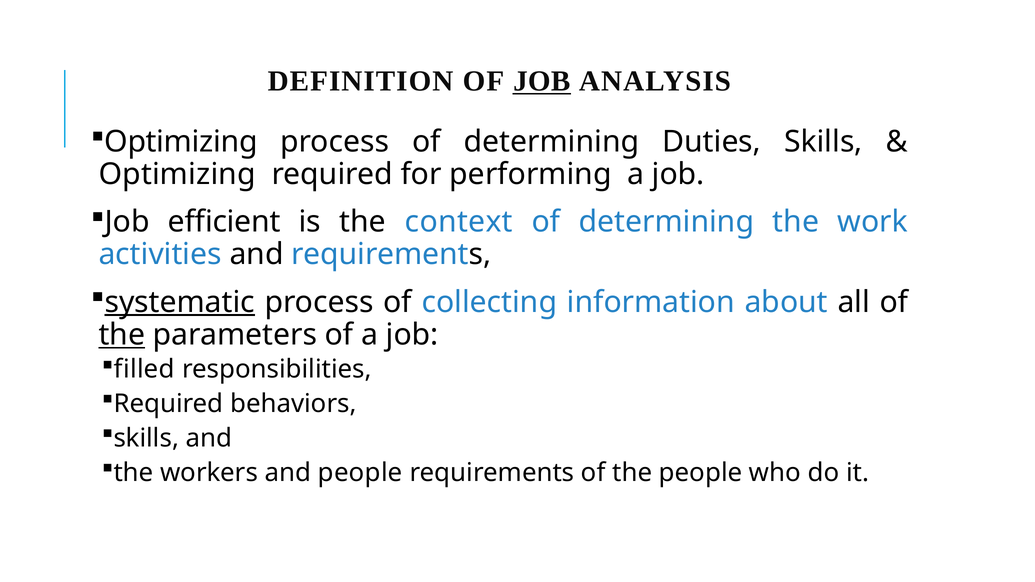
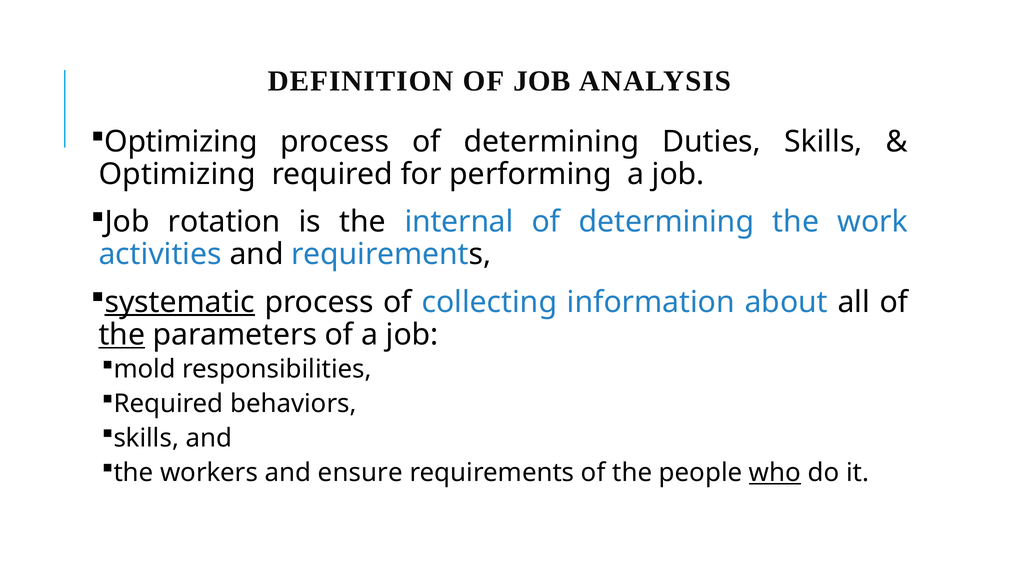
JOB underline: present -> none (542, 81)
efficient: efficient -> rotation (224, 222)
context: context -> internal (459, 222)
filled: filled -> mold (145, 369)
and people: people -> ensure (360, 473)
who underline: none -> present (775, 473)
